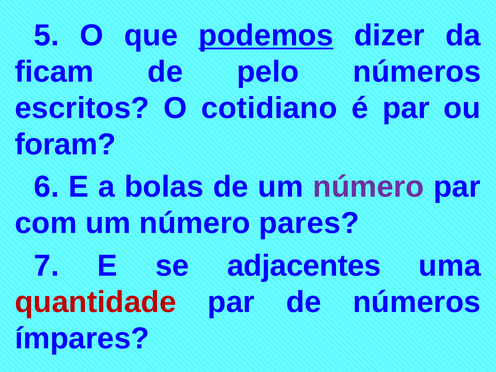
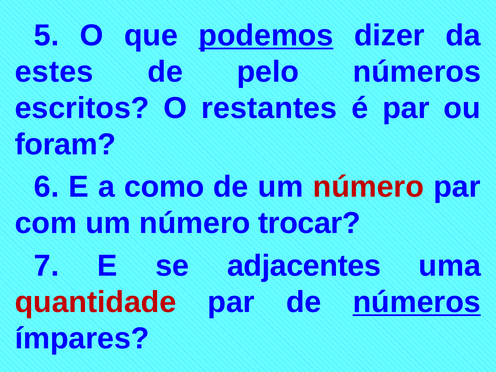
ficam: ficam -> estes (54, 72)
cotidiano: cotidiano -> restantes (269, 108)
bolas: bolas -> como (164, 187)
número colour: purple -> red (368, 187)
pares: pares -> trocar (309, 223)
números underline: none -> present (417, 302)
